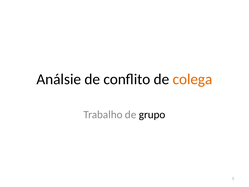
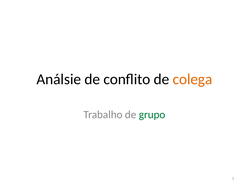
grupo colour: black -> green (152, 114)
